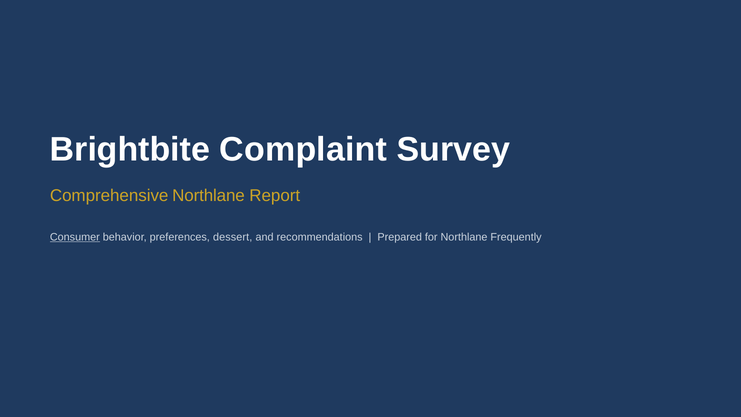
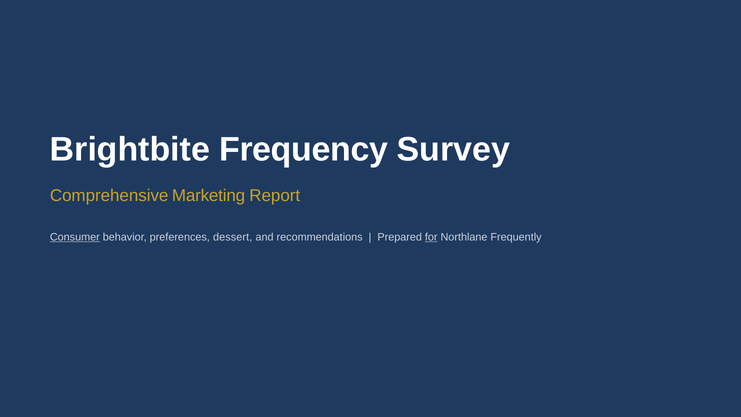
Complaint: Complaint -> Frequency (304, 150)
Comprehensive Northlane: Northlane -> Marketing (209, 196)
for underline: none -> present (431, 237)
